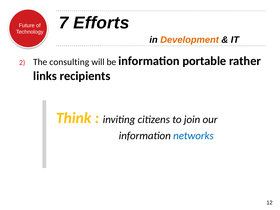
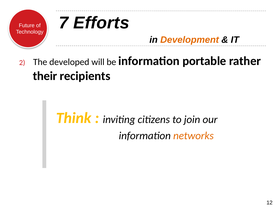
consulting: consulting -> developed (69, 62)
links: links -> their (45, 76)
networks colour: blue -> orange (193, 136)
